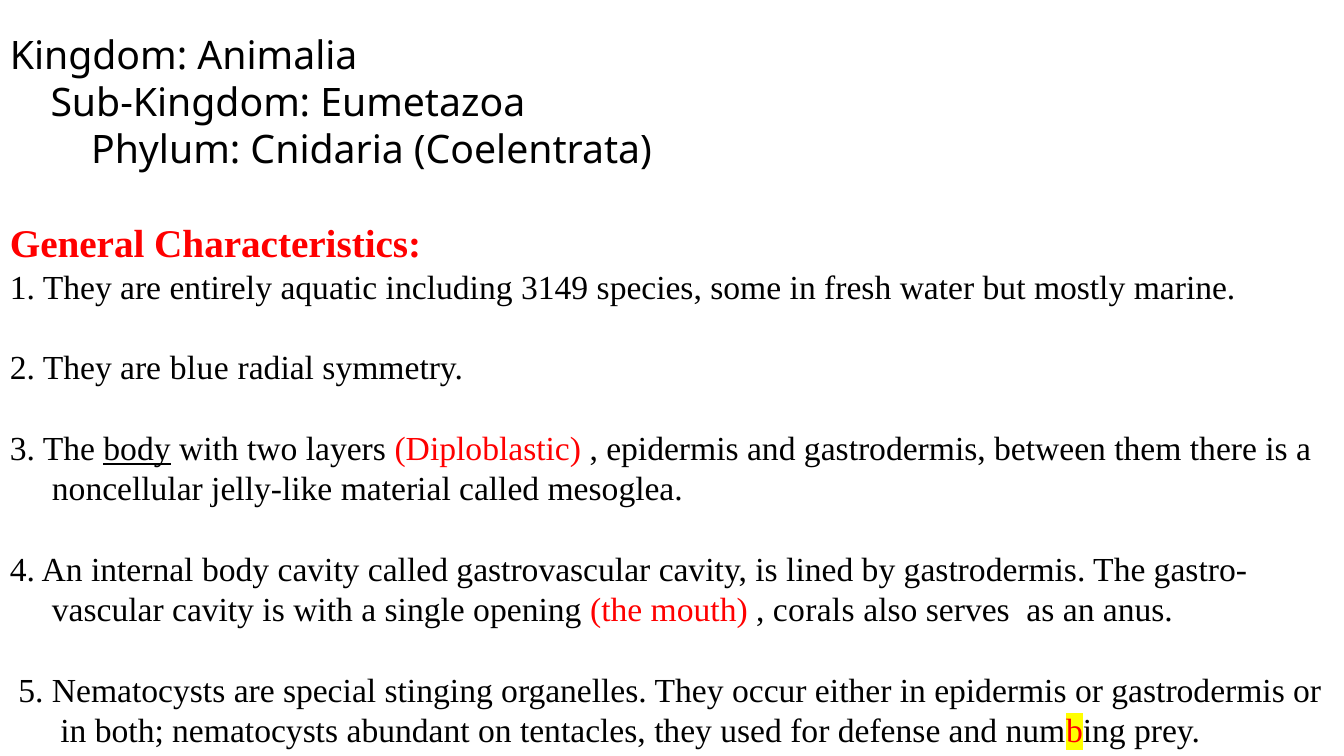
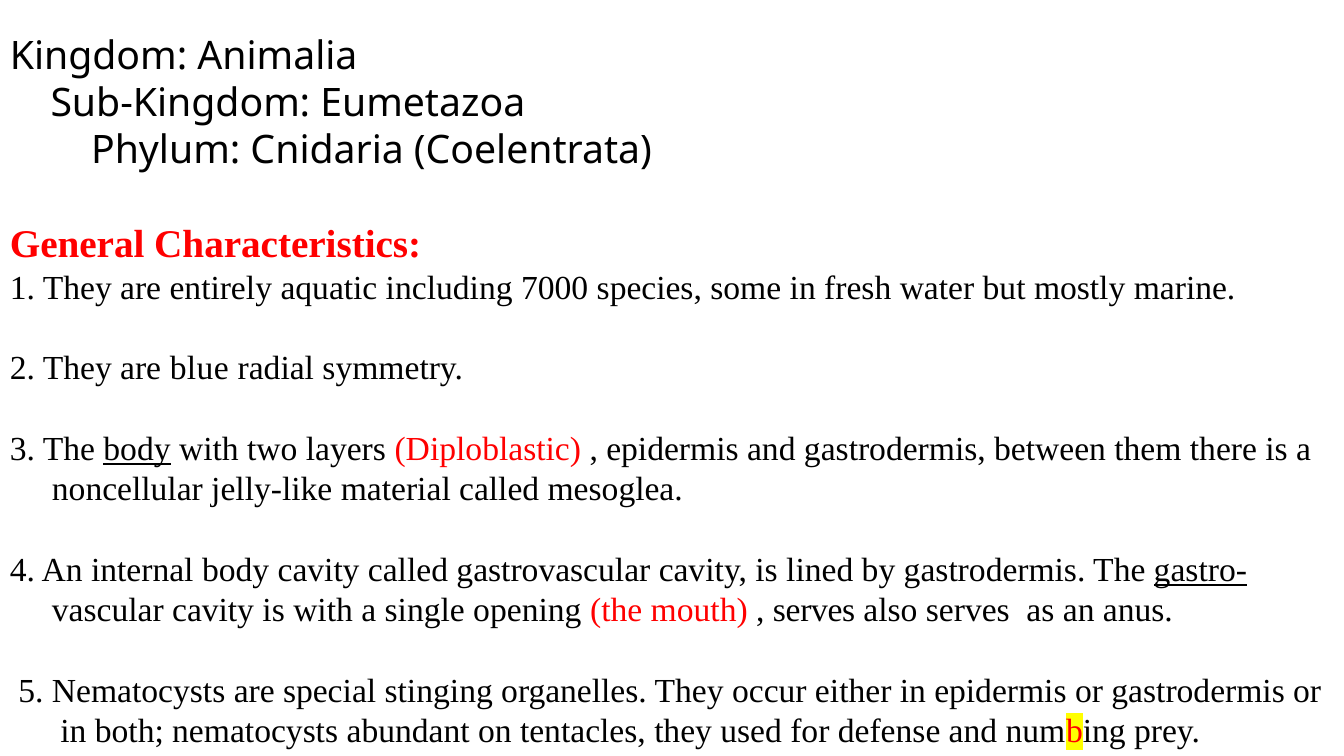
3149: 3149 -> 7000 (555, 288)
gastro- underline: none -> present (1200, 570)
corals: corals -> serves (814, 611)
